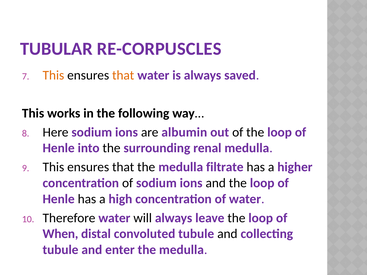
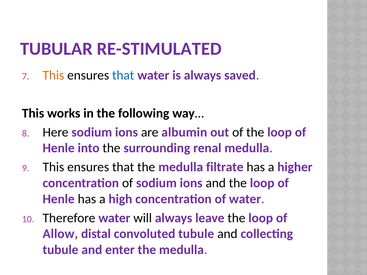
RE-CORPUSCLES: RE-CORPUSCLES -> RE-STIMULATED (159, 49)
that colour: orange -> blue (123, 75)
When: When -> Allow (60, 234)
